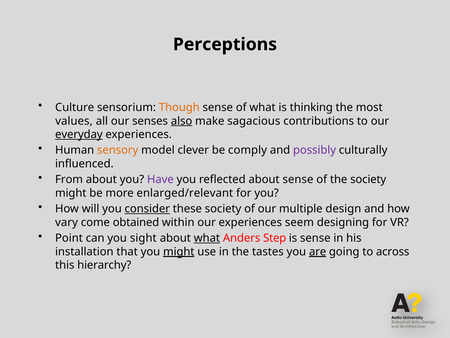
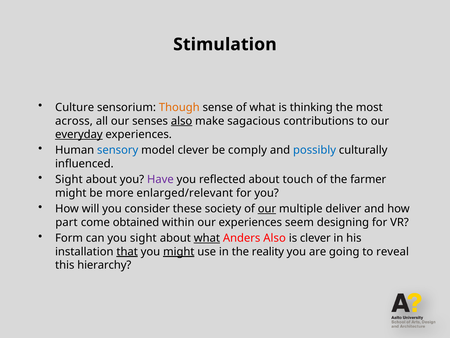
Perceptions: Perceptions -> Stimulation (225, 44)
values: values -> across (74, 121)
sensory colour: orange -> blue (118, 150)
possibly colour: purple -> blue (315, 150)
From: From -> Sight (69, 179)
about sense: sense -> touch (298, 179)
the society: society -> farmer (368, 179)
consider underline: present -> none (147, 209)
our underline: none -> present (267, 209)
design: design -> deliver (343, 209)
vary: vary -> part (66, 222)
Point: Point -> Form (69, 238)
Anders Step: Step -> Also (275, 238)
is sense: sense -> clever (315, 238)
that underline: none -> present (127, 251)
tastes: tastes -> reality (268, 251)
are underline: present -> none (318, 251)
across: across -> reveal (393, 251)
